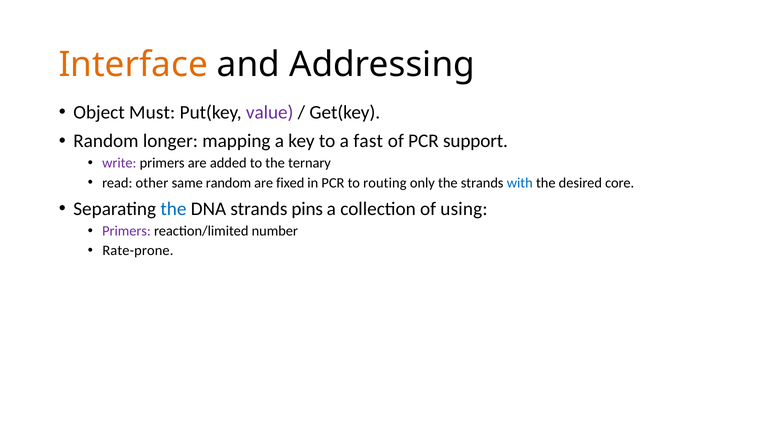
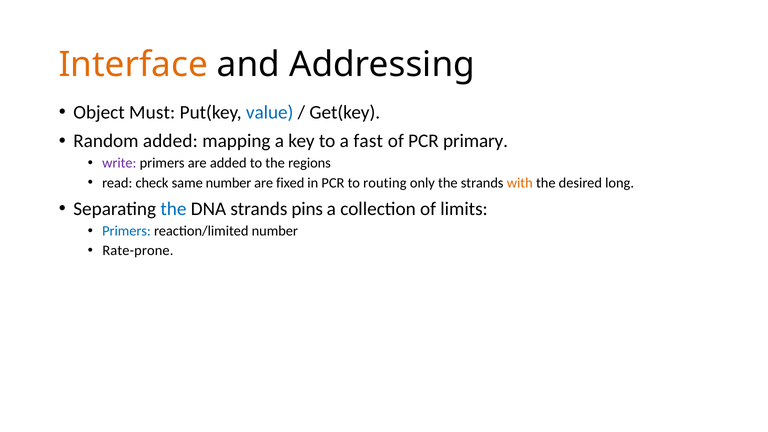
value colour: purple -> blue (270, 112)
Random longer: longer -> added (170, 141)
support: support -> primary (476, 141)
ternary: ternary -> regions (310, 163)
other: other -> check (152, 183)
same random: random -> number (229, 183)
with colour: blue -> orange (520, 183)
core: core -> long (620, 183)
using: using -> limits (464, 209)
Primers colour: purple -> blue (126, 231)
